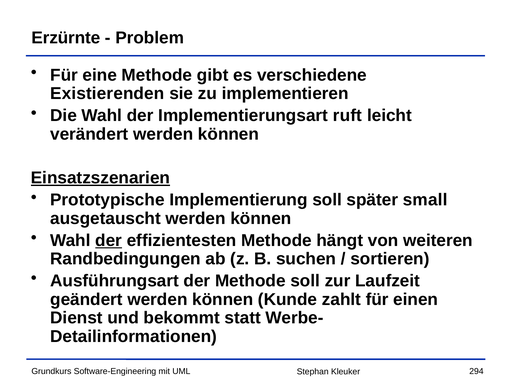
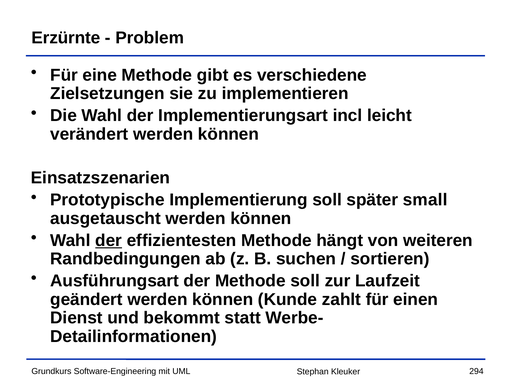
Existierenden: Existierenden -> Zielsetzungen (107, 94)
ruft: ruft -> incl (347, 116)
Einsatzszenarien underline: present -> none (100, 178)
